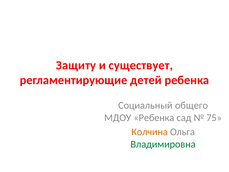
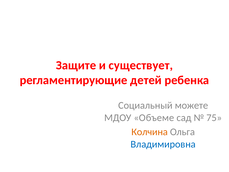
Защиту: Защиту -> Защите (76, 65)
общего: общего -> можете (192, 105)
МДОУ Ребенка: Ребенка -> Объеме (154, 118)
Владимировна colour: green -> blue (163, 144)
